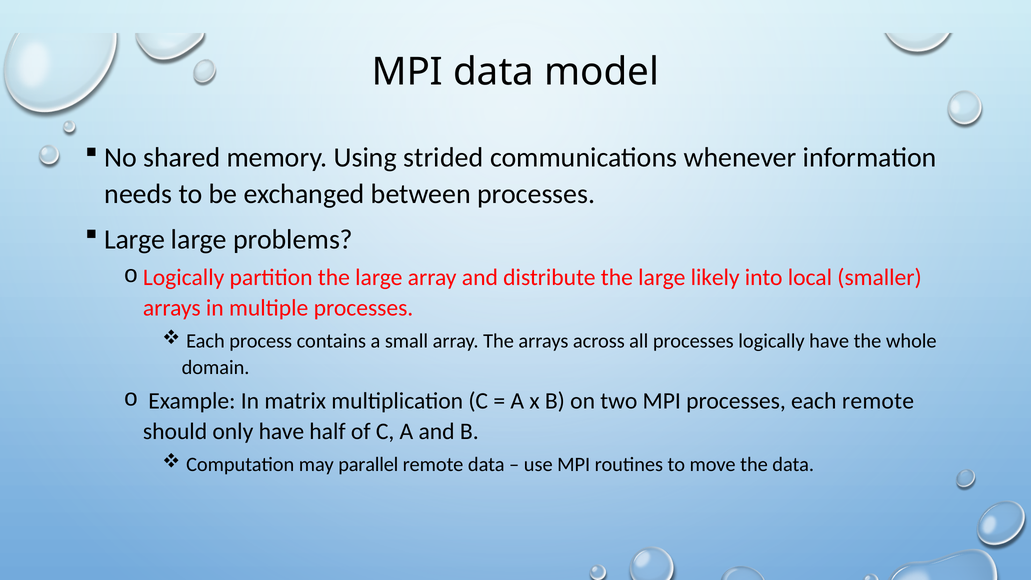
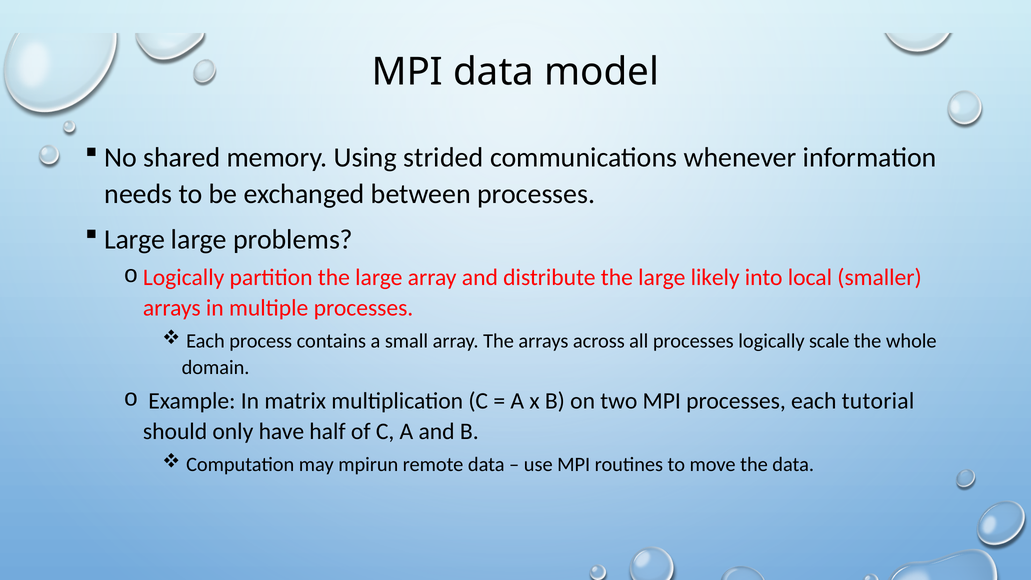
logically have: have -> scale (829, 341)
each remote: remote -> tutorial (878, 401)
parallel: parallel -> mpirun (368, 465)
